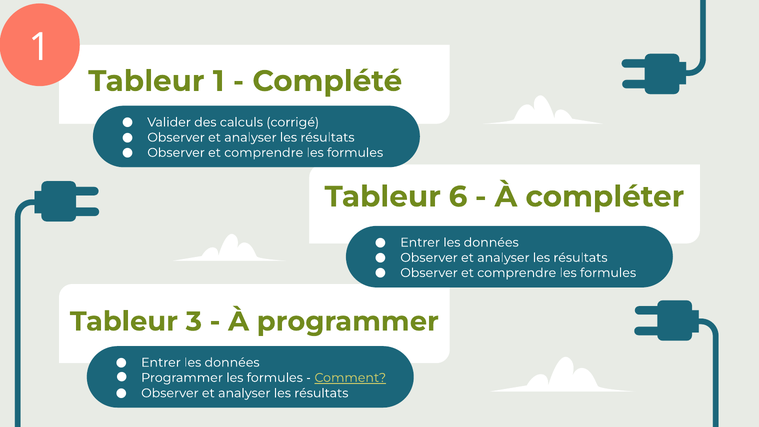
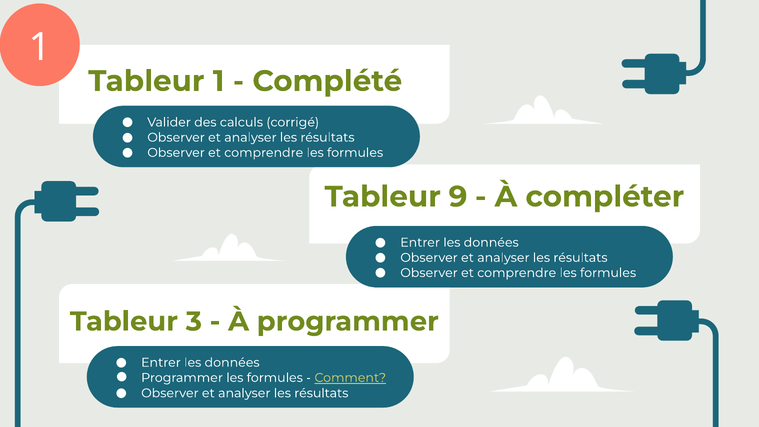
6: 6 -> 9 (458, 197)
